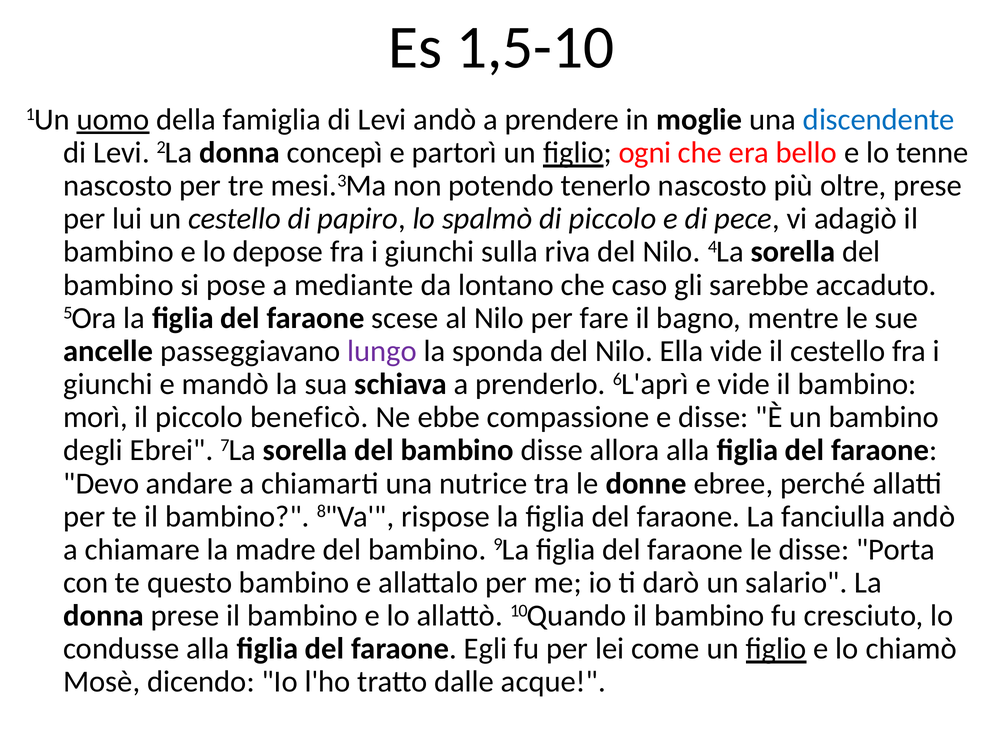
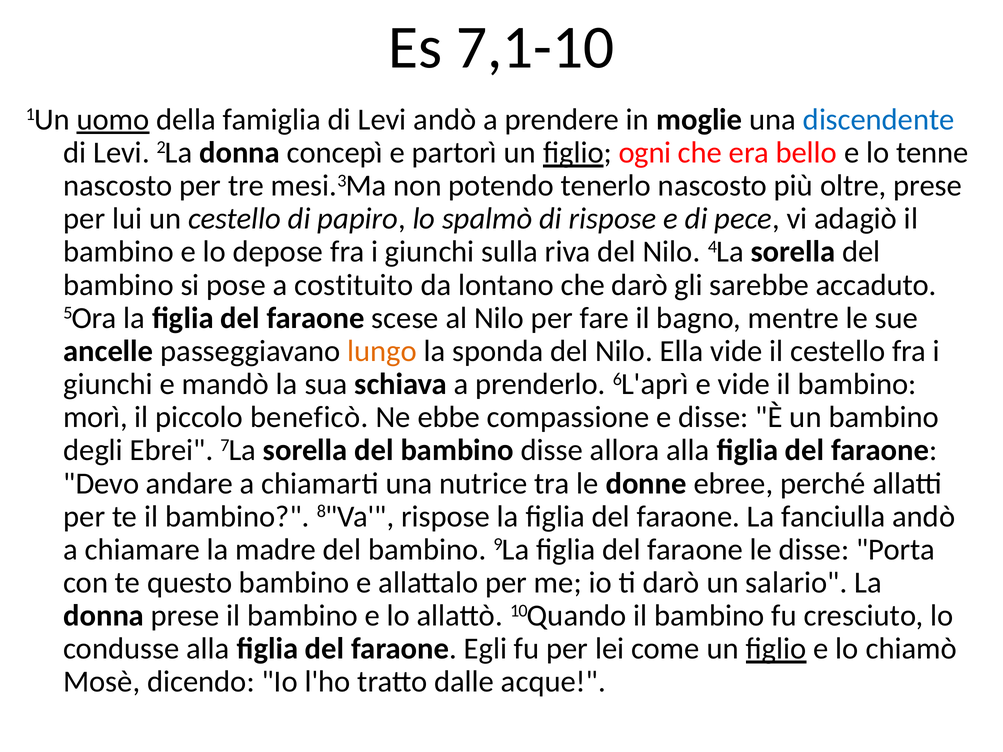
1,5-10: 1,5-10 -> 7,1-10 (535, 47)
di piccolo: piccolo -> rispose (613, 219)
mediante: mediante -> costituito (354, 285)
che caso: caso -> darò (640, 285)
lungo colour: purple -> orange (382, 351)
